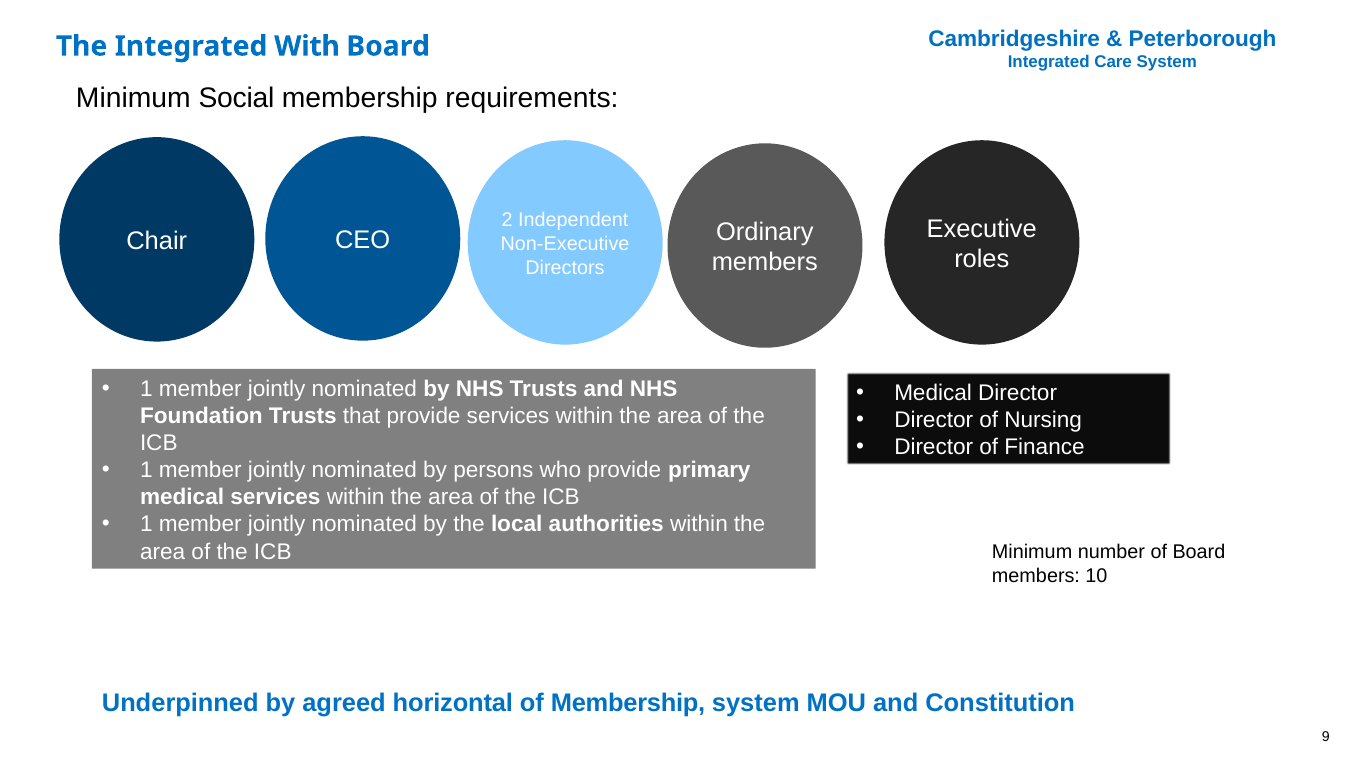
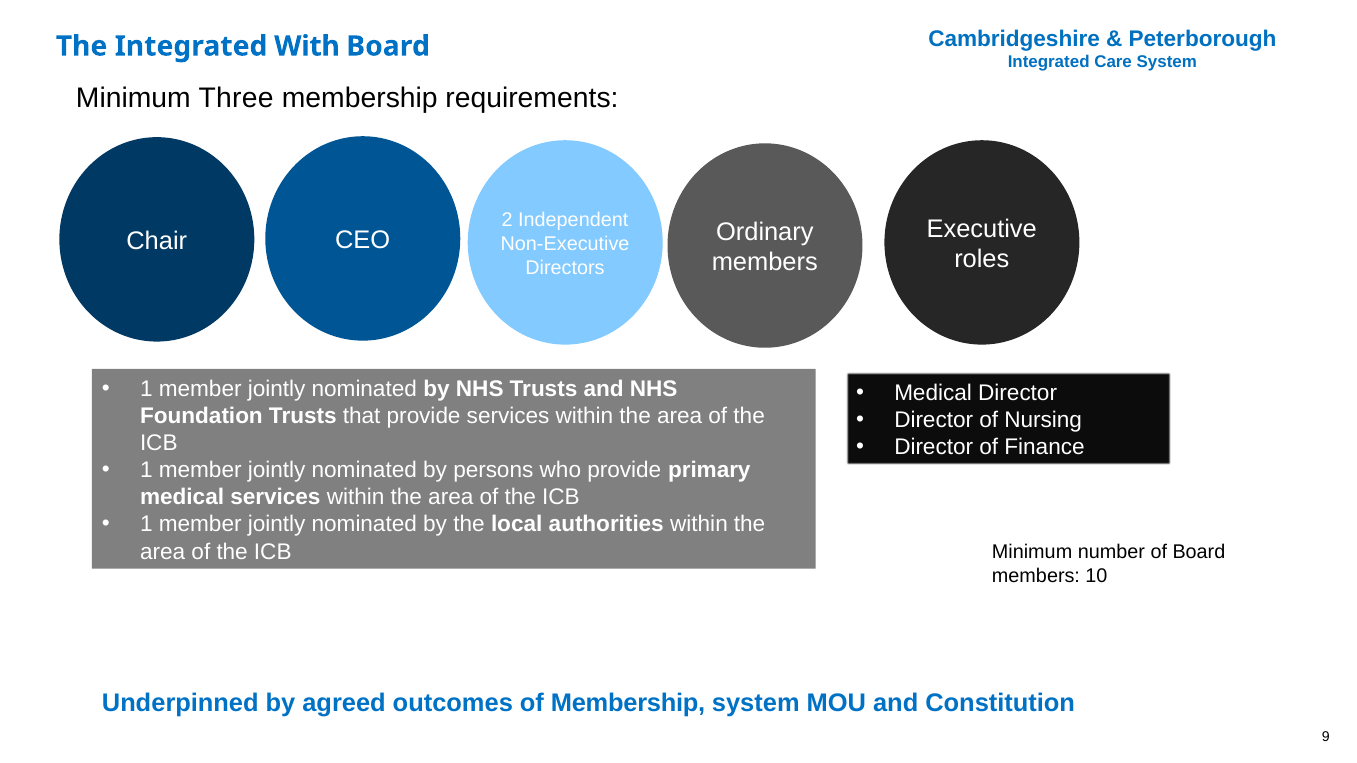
Social: Social -> Three (236, 98)
horizontal: horizontal -> outcomes (453, 703)
